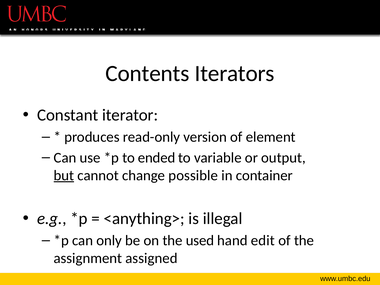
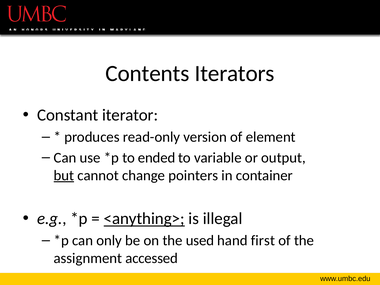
possible: possible -> pointers (193, 175)
<anything> underline: none -> present (144, 219)
edit: edit -> first (263, 240)
assigned: assigned -> accessed (152, 258)
